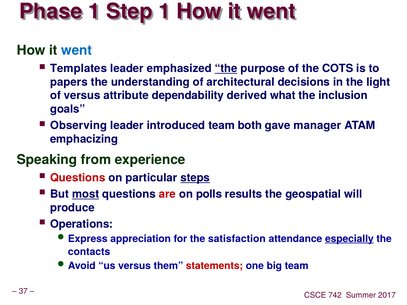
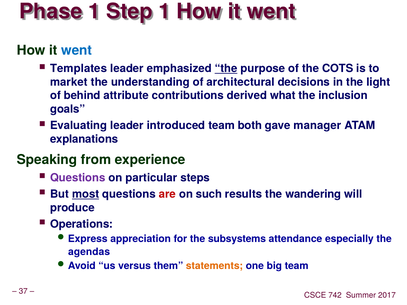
papers: papers -> market (69, 82)
of versus: versus -> behind (82, 96)
dependability: dependability -> contributions (188, 96)
Observing: Observing -> Evaluating (79, 126)
emphacizing: emphacizing -> explanations (84, 139)
Questions colour: red -> purple (78, 178)
steps underline: present -> none (195, 178)
polls: polls -> such (209, 194)
geospatial: geospatial -> wandering (313, 194)
satisfaction: satisfaction -> subsystems (237, 239)
especially underline: present -> none (349, 239)
contacts: contacts -> agendas (89, 252)
statements colour: red -> orange (214, 266)
